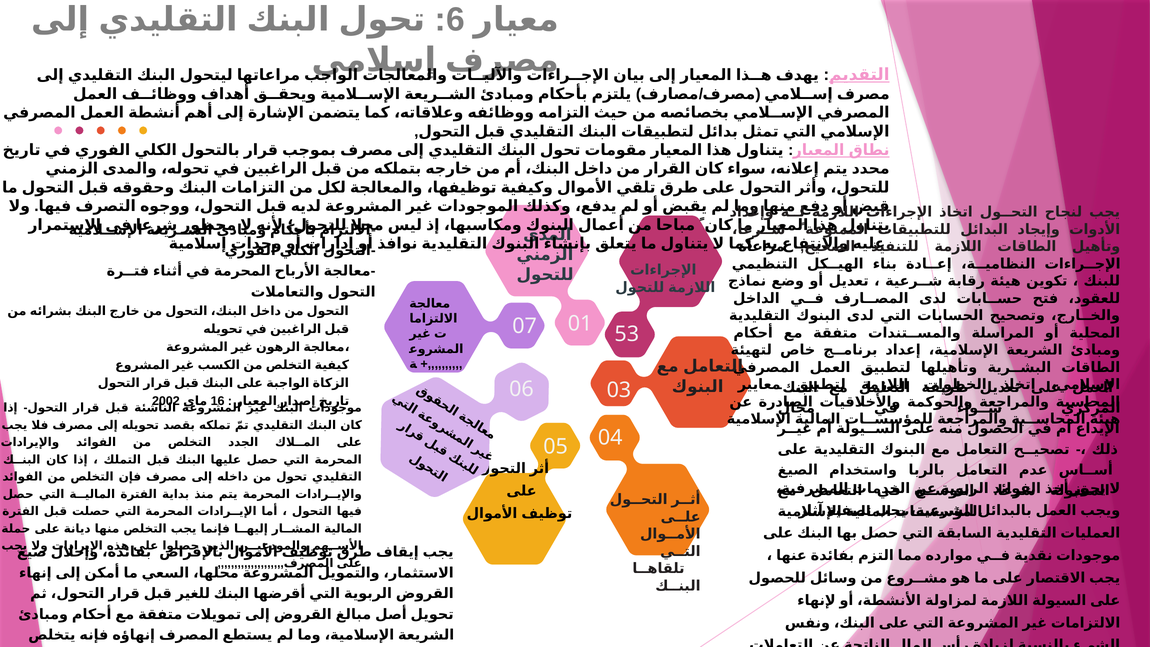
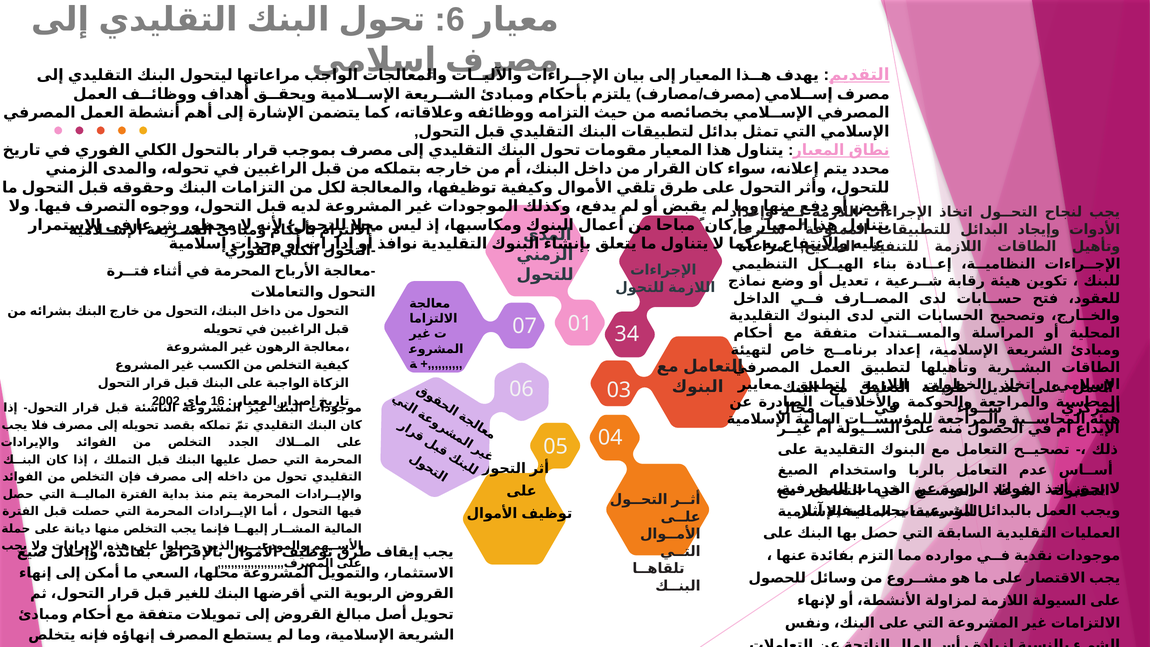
53: 53 -> 34 (627, 334)
